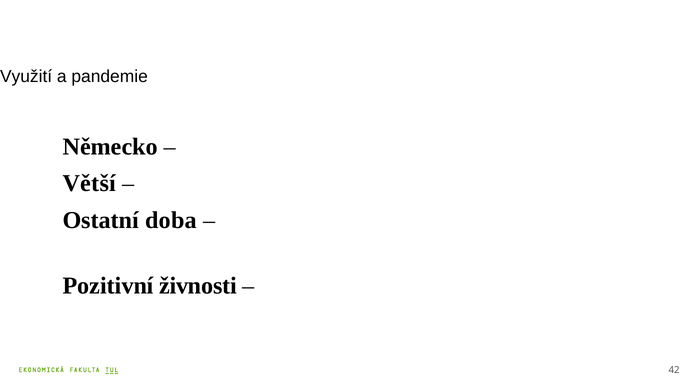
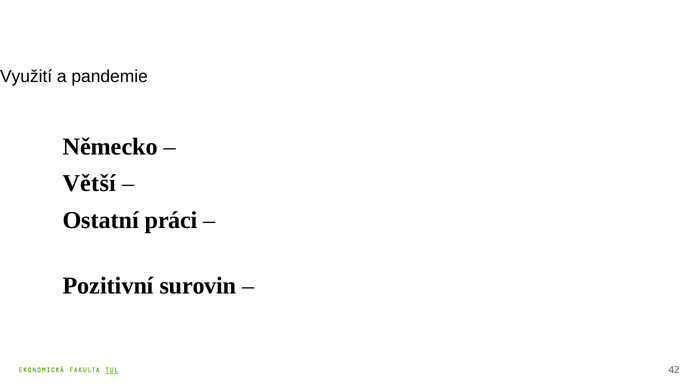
doba: doba -> práci (171, 220)
živnosti: živnosti -> surovin (198, 286)
